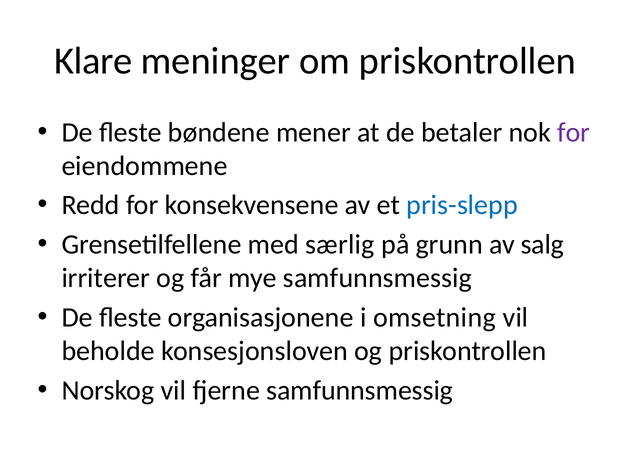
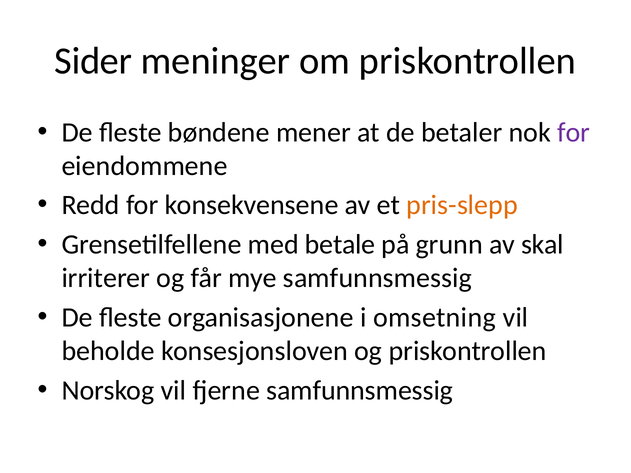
Klare: Klare -> Sider (93, 61)
pris-slepp colour: blue -> orange (462, 205)
særlig: særlig -> betale (340, 245)
salg: salg -> skal (542, 245)
